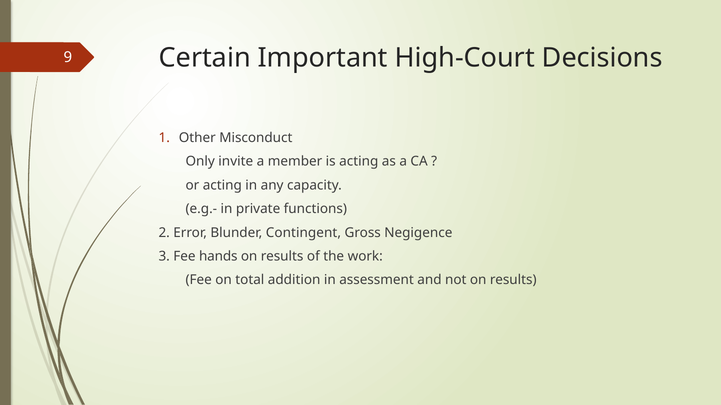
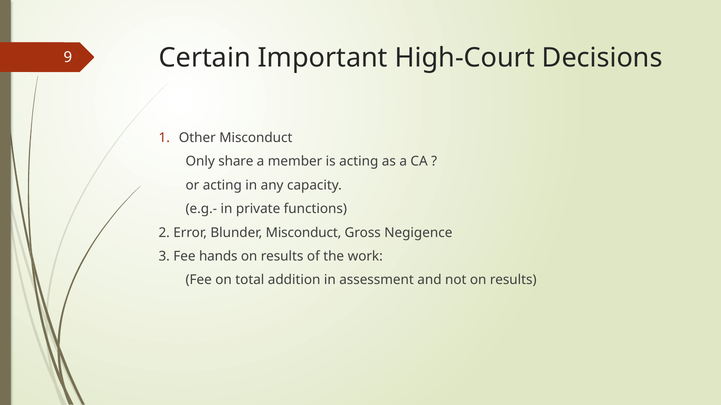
invite: invite -> share (236, 162)
Blunder Contingent: Contingent -> Misconduct (304, 233)
